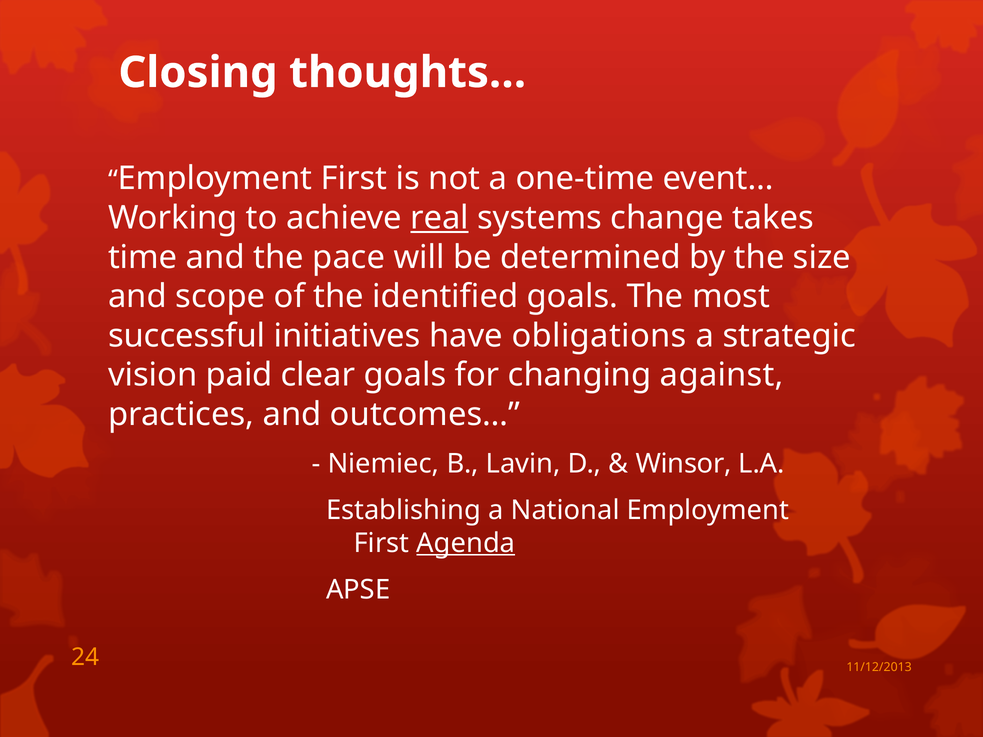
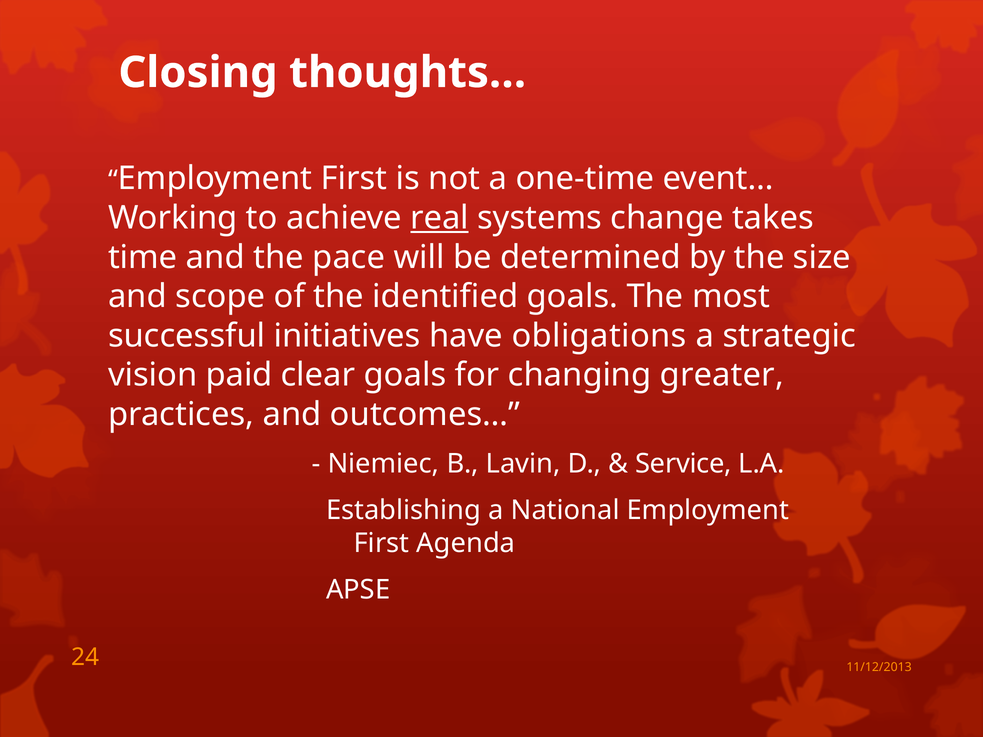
against: against -> greater (722, 375)
Winsor: Winsor -> Service (684, 464)
Agenda underline: present -> none (466, 543)
